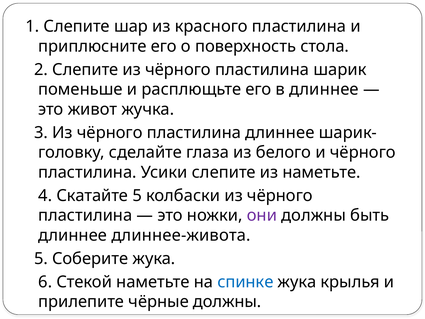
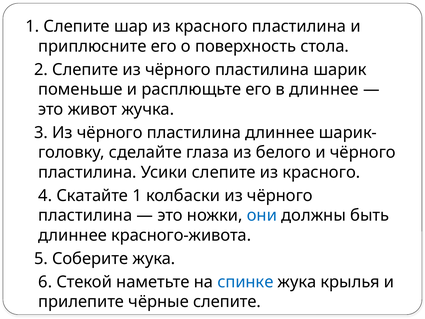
слепите из наметьте: наметьте -> красного (321, 172)
Скатайте 5: 5 -> 1 (137, 195)
они colour: purple -> blue (262, 215)
длиннее-живота: длиннее-живота -> красного-живота (181, 235)
чёрные должны: должны -> слепите (227, 302)
